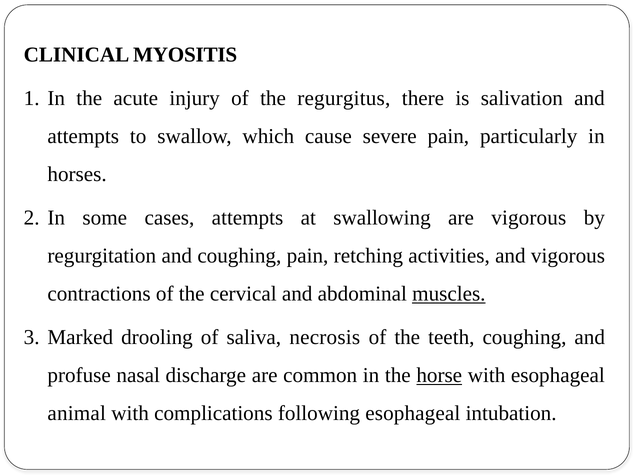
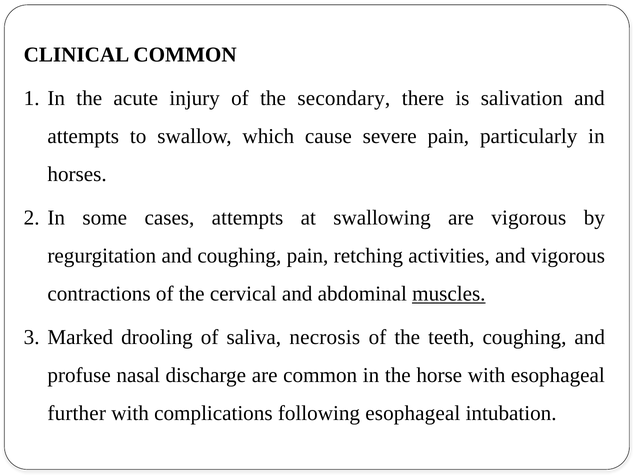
CLINICAL MYOSITIS: MYOSITIS -> COMMON (185, 55)
regurgitus: regurgitus -> secondary (344, 98)
horse underline: present -> none (439, 375)
animal: animal -> further (77, 413)
